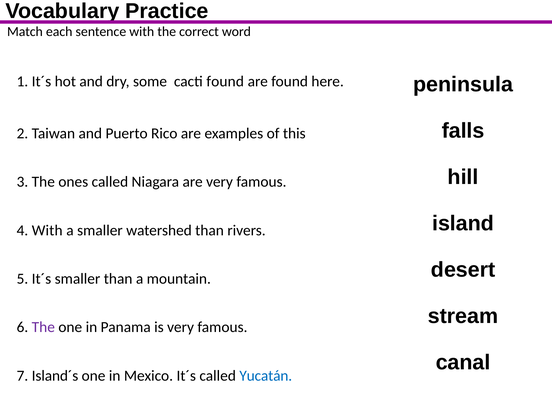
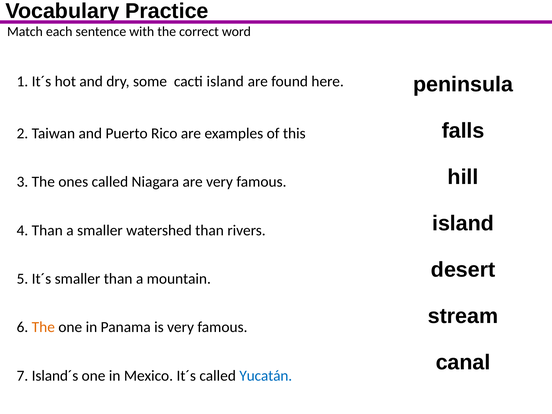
cacti found: found -> island (225, 81)
4 With: With -> Than (47, 230)
The colour: purple -> orange (43, 327)
